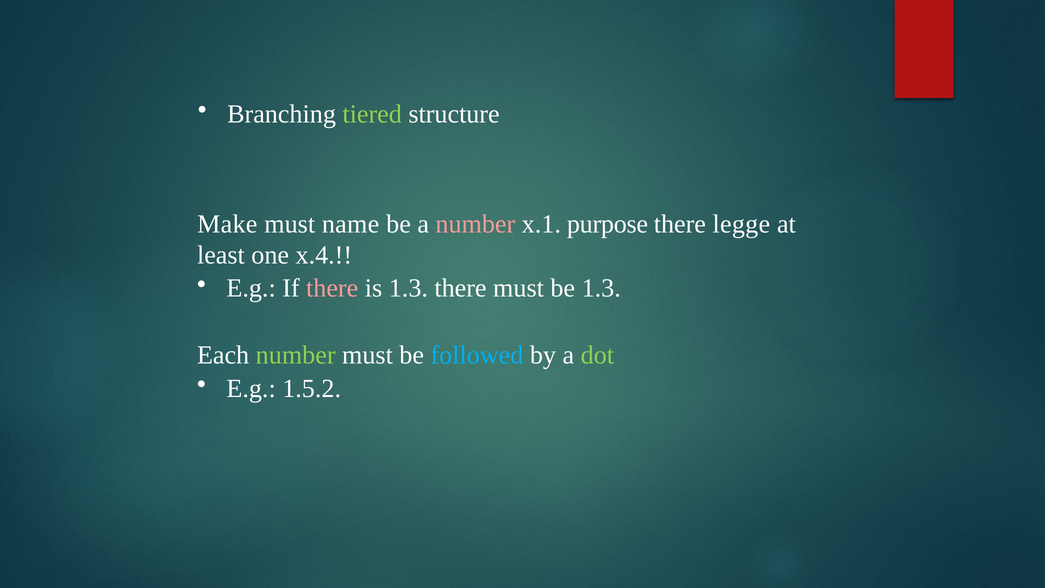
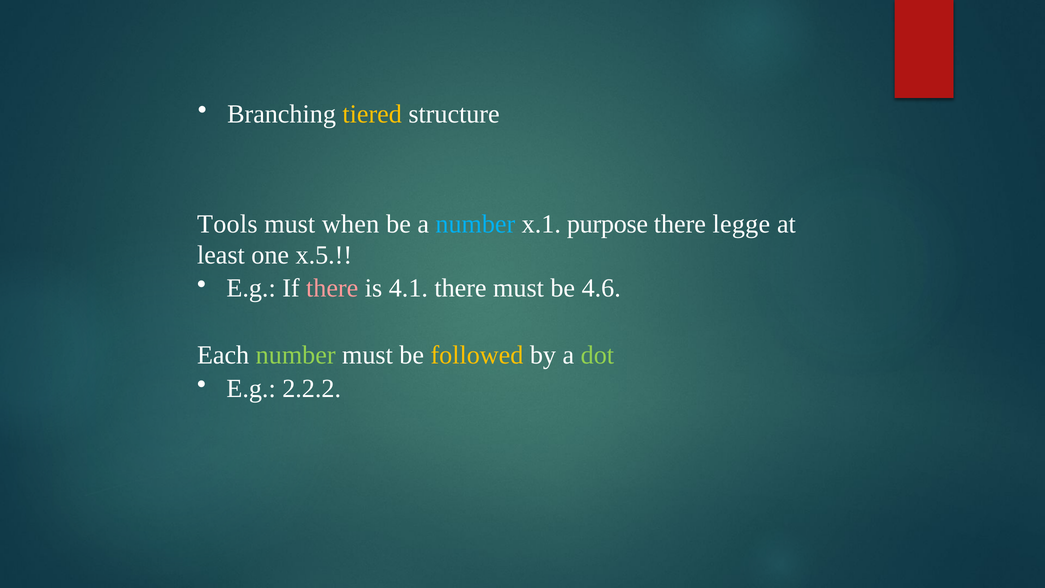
tiered colour: light green -> yellow (372, 114)
Make: Make -> Tools (227, 224)
name: name -> when (351, 224)
number colour: pink -> light blue (475, 224)
x.4: x.4 -> x.5 (324, 255)
is 1.3: 1.3 -> 4.1 (408, 288)
be 1.3: 1.3 -> 4.6 (601, 288)
followed colour: light blue -> yellow (477, 355)
1.5.2: 1.5.2 -> 2.2.2 (312, 388)
